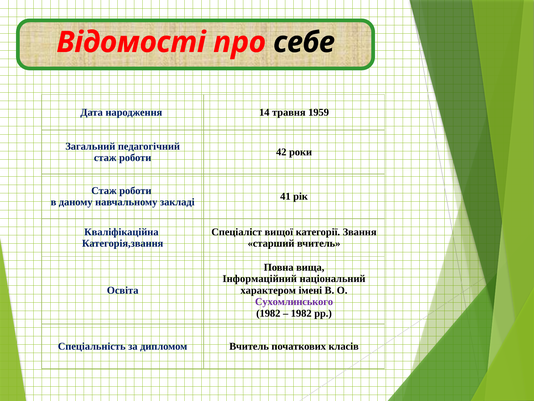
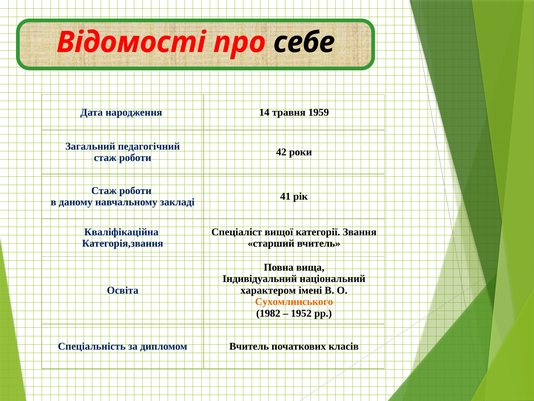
Інформаційний: Інформаційний -> Індивідуальний (260, 278)
Сухомлинського colour: purple -> orange (294, 301)
1982: 1982 -> 1952 (301, 313)
